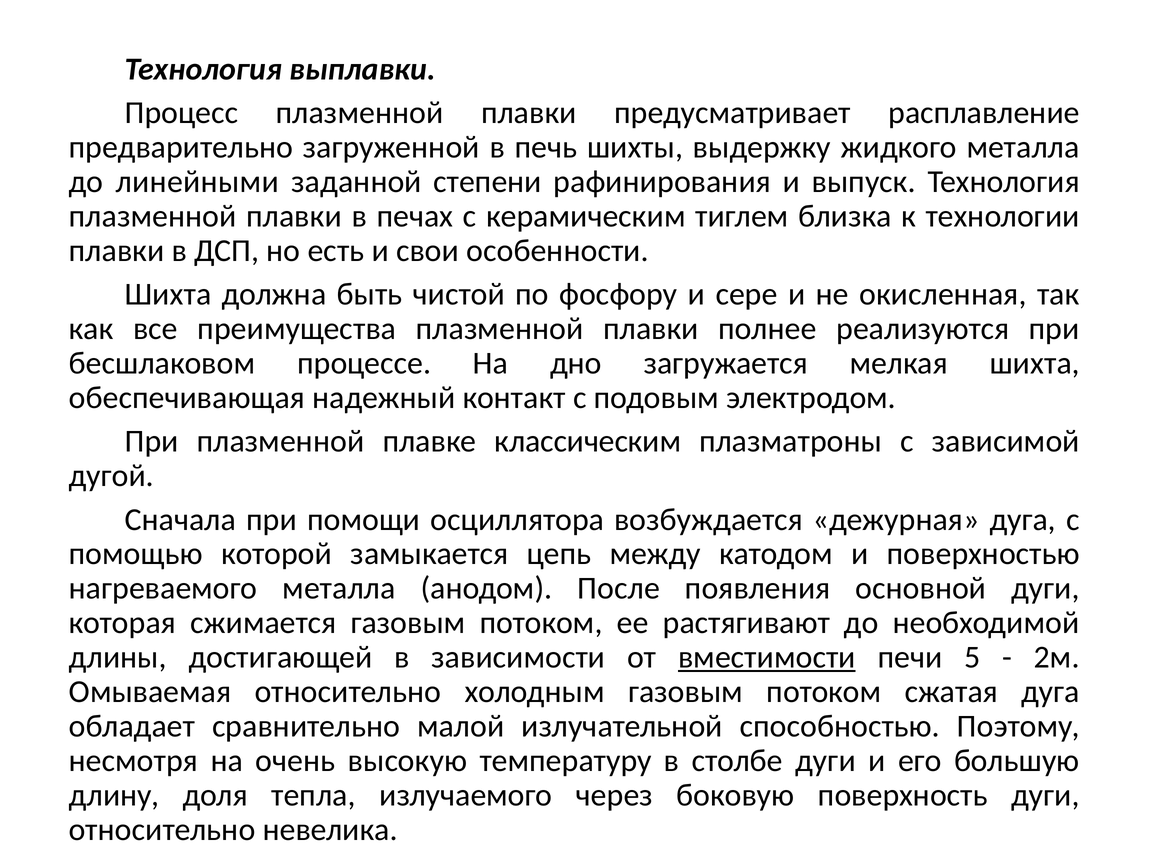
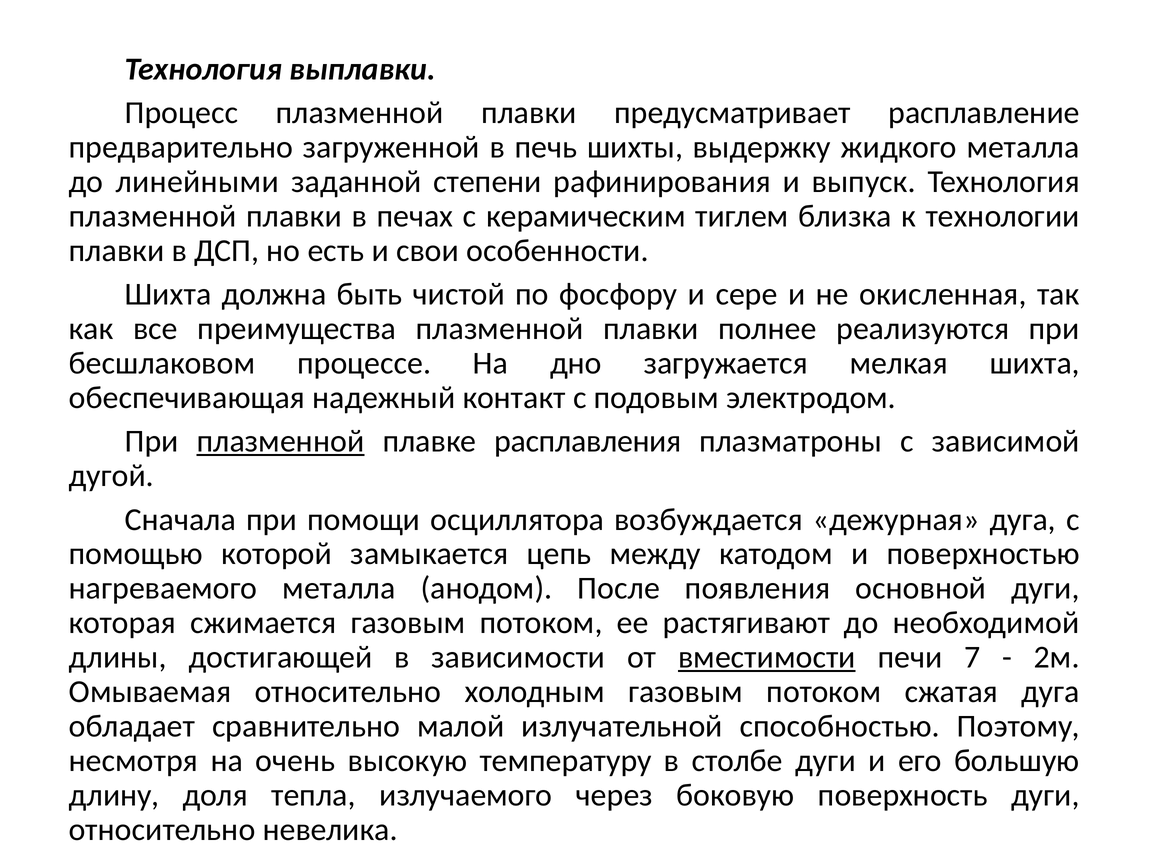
плазменной underline: none -> present (280, 441)
классическим: классическим -> расплавления (588, 441)
5: 5 -> 7 (972, 657)
